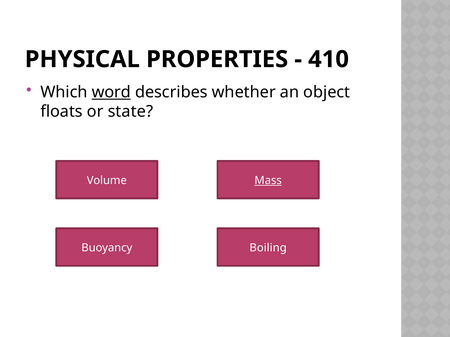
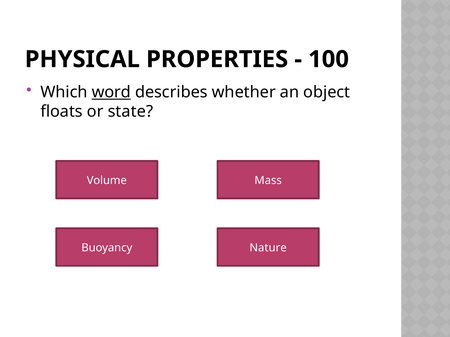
410: 410 -> 100 (329, 59)
Mass underline: present -> none (268, 181)
Boiling: Boiling -> Nature (268, 248)
